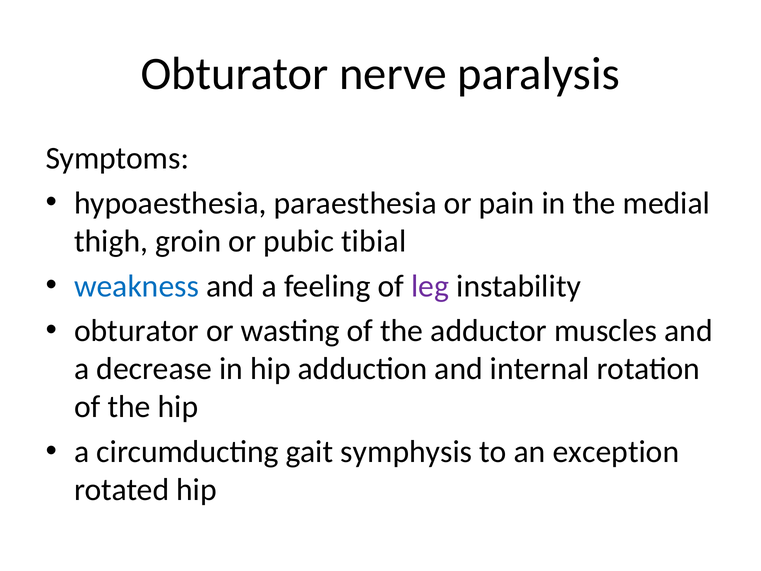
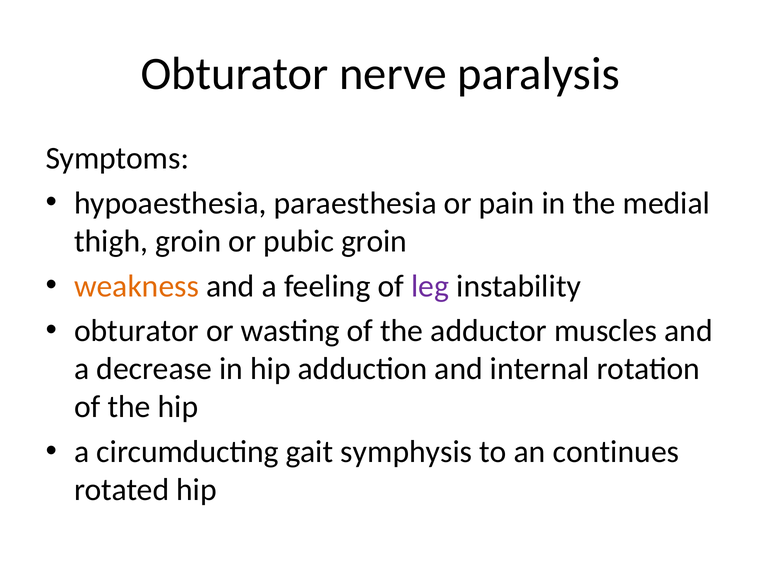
pubic tibial: tibial -> groin (374, 241)
weakness colour: blue -> orange (137, 286)
exception: exception -> continues (616, 452)
